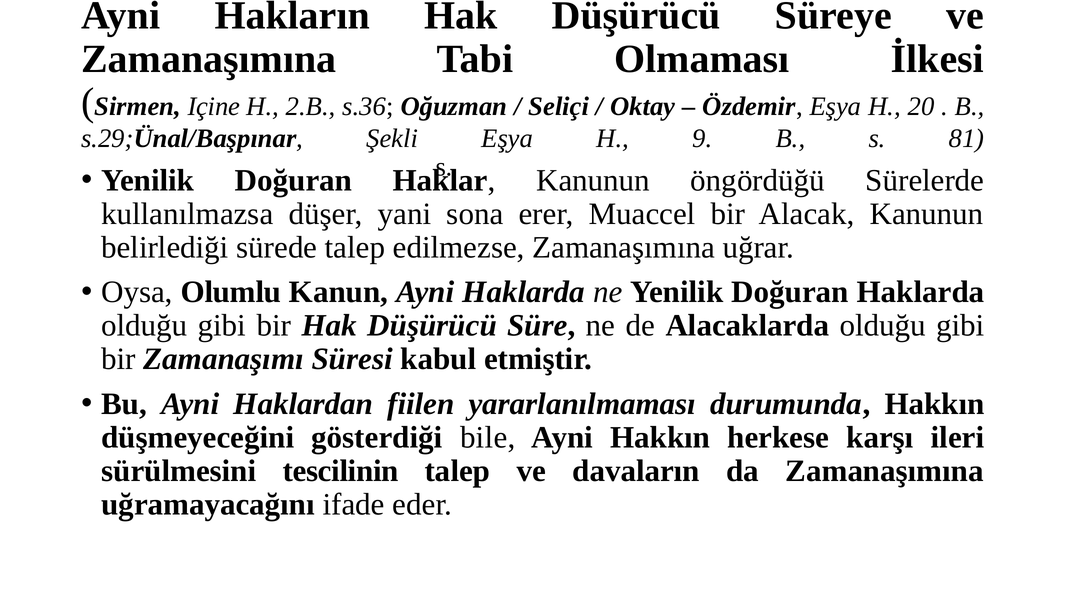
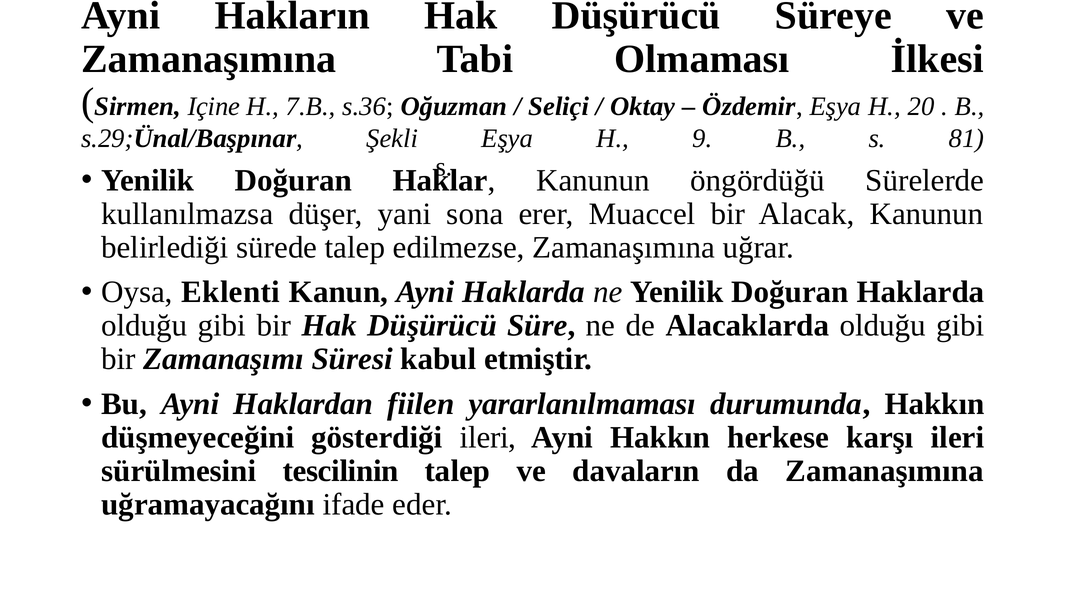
2.B: 2.B -> 7.B (311, 107)
Olumlu: Olumlu -> Eklenti (231, 292)
gösterdiği bile: bile -> ileri (488, 437)
